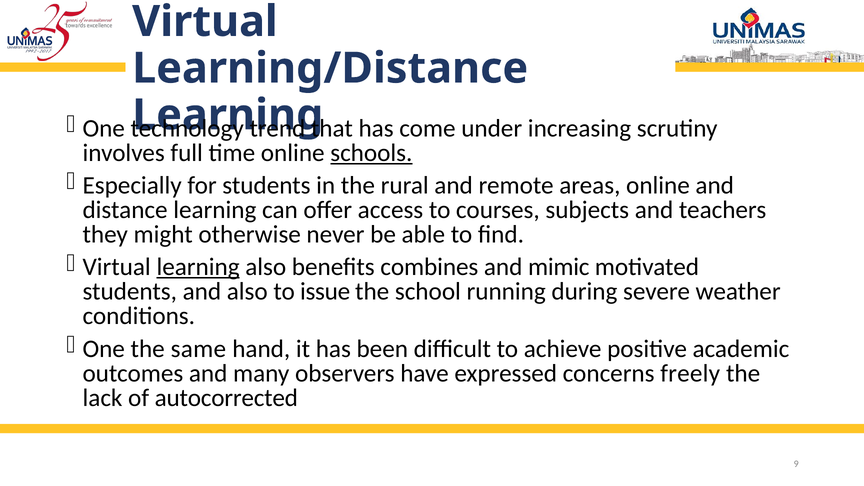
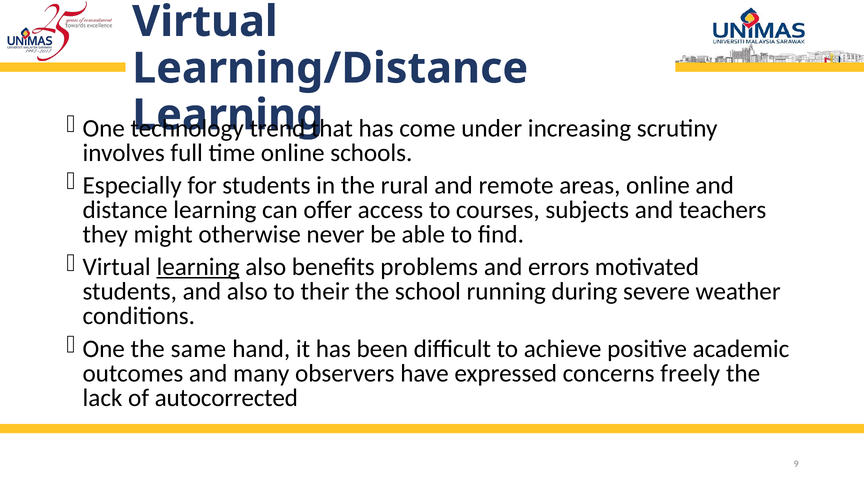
schools underline: present -> none (371, 153)
combines: combines -> problems (429, 267)
mimic: mimic -> errors (559, 267)
issue: issue -> their (325, 292)
